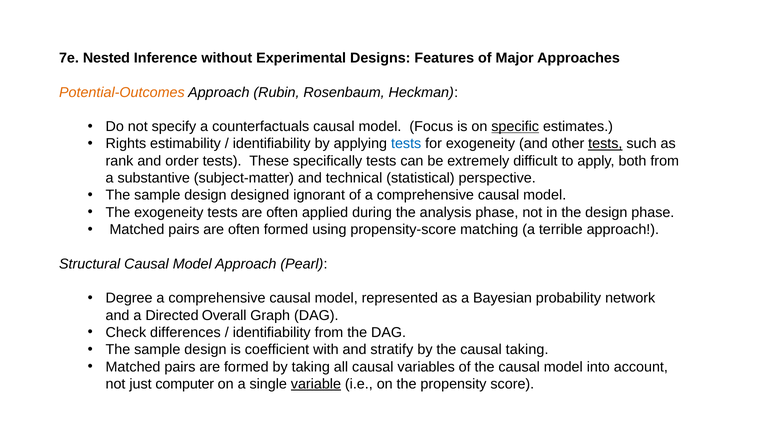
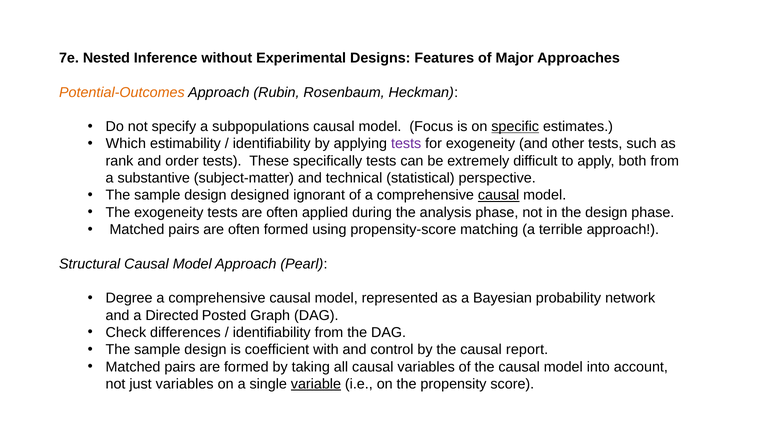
counterfactuals: counterfactuals -> subpopulations (261, 127)
Rights: Rights -> Which (126, 144)
tests colour: blue -> purple (406, 144)
tests underline: present -> none (605, 144)
causal underline: none -> present (499, 196)
Overall: Overall -> Posted (224, 316)
stratify: stratify -> control (392, 350)
causal taking: taking -> report (527, 350)
just computer: computer -> variables (185, 385)
